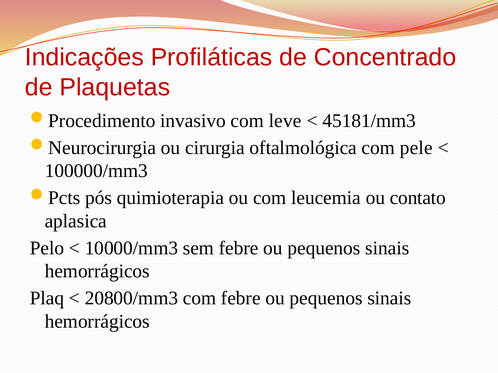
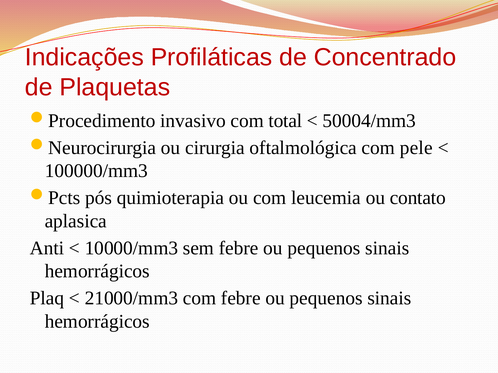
leve: leve -> total (285, 121)
45181/mm3: 45181/mm3 -> 50004/mm3 (369, 121)
Pelo: Pelo -> Anti (47, 248)
20800/mm3: 20800/mm3 -> 21000/mm3 (131, 299)
